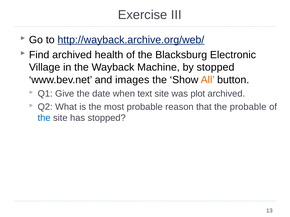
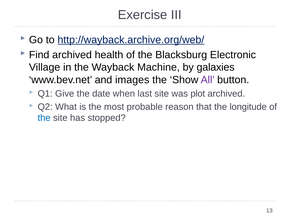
by stopped: stopped -> galaxies (216, 67)
All colour: orange -> purple (208, 80)
text: text -> last (145, 94)
the probable: probable -> longitude (248, 107)
